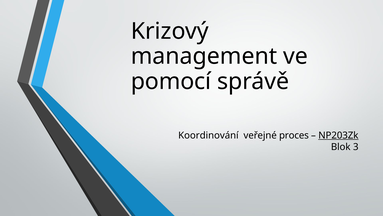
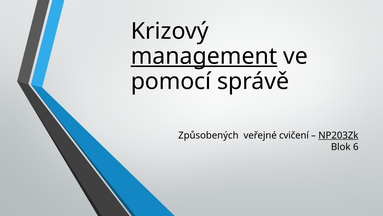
management underline: none -> present (204, 56)
Koordinování: Koordinování -> Způsobených (208, 135)
proces: proces -> cvičení (294, 135)
3: 3 -> 6 (356, 147)
